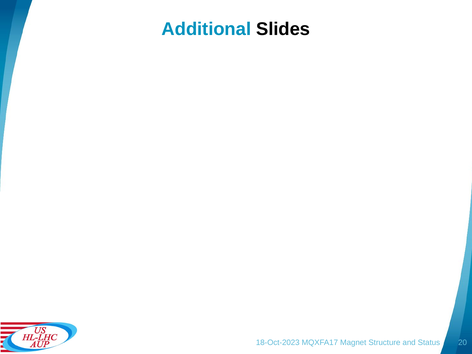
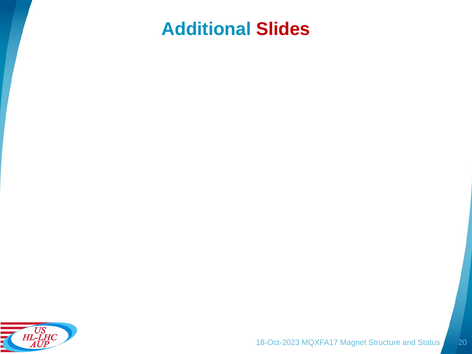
Slides colour: black -> red (283, 29)
